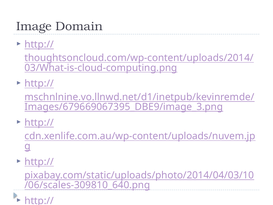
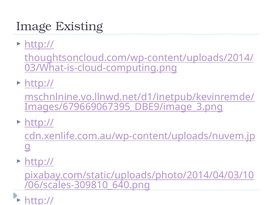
Domain: Domain -> Existing (79, 26)
